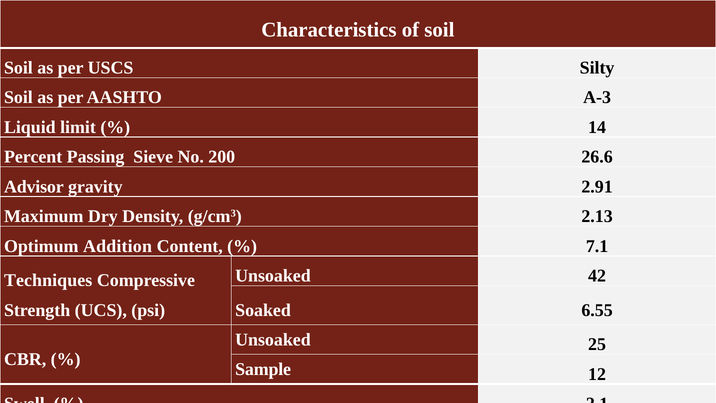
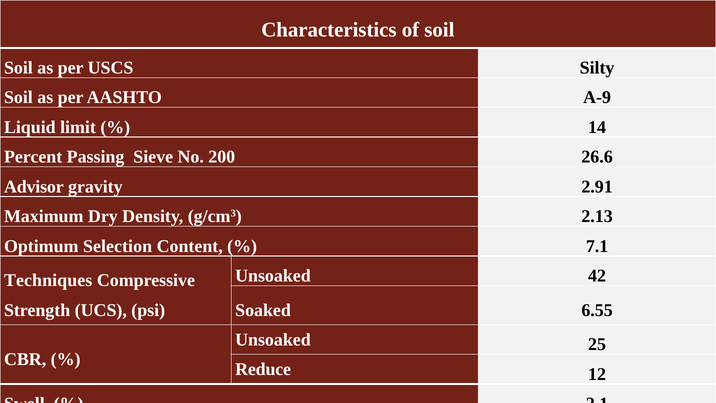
A-3: A-3 -> A-9 (597, 97)
Addition: Addition -> Selection (118, 246)
Sample: Sample -> Reduce (263, 369)
